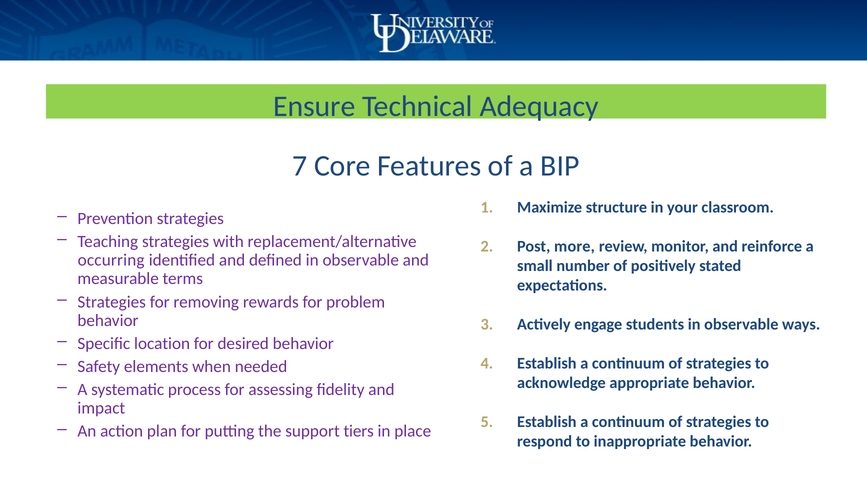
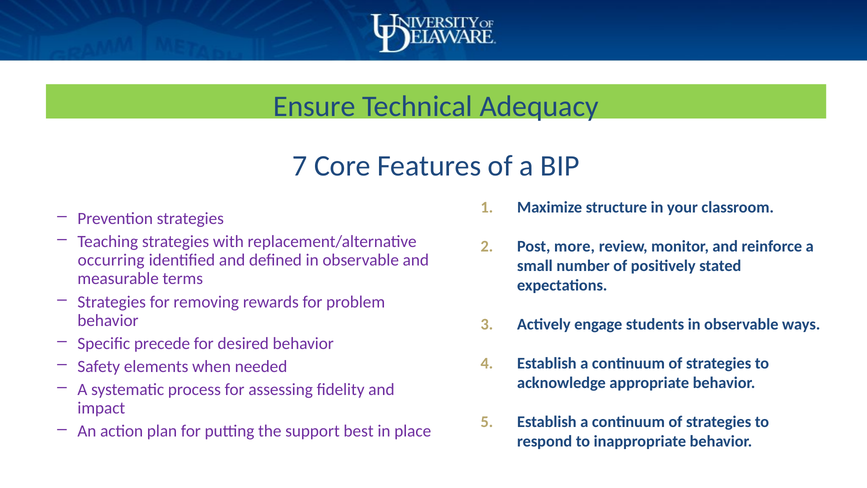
location: location -> precede (162, 343)
tiers: tiers -> best (359, 431)
